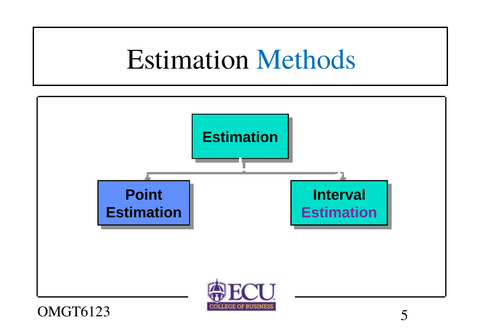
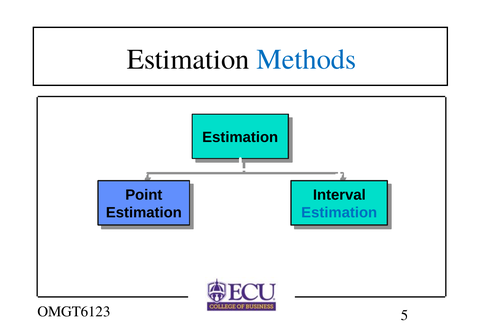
Estimation colour: purple -> blue (339, 213)
